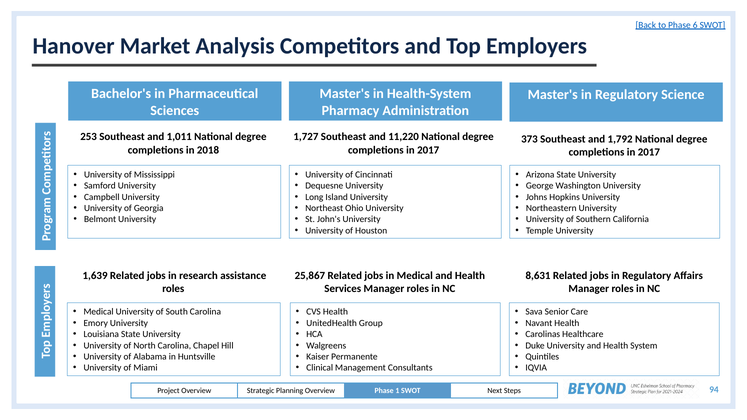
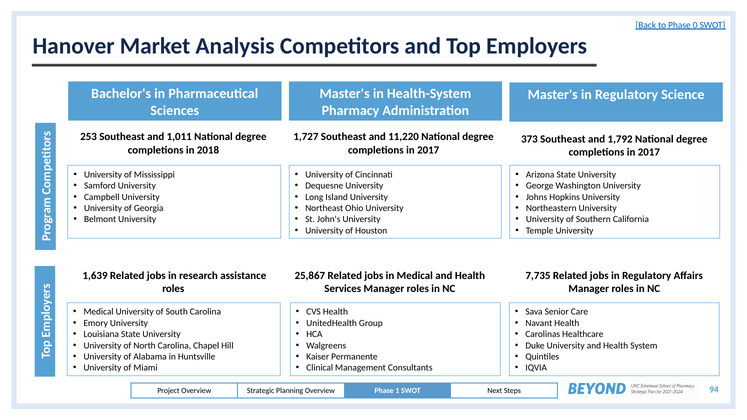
6: 6 -> 0 (695, 25)
8,631: 8,631 -> 7,735 (538, 276)
